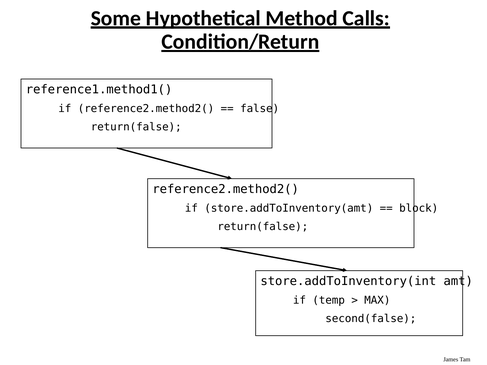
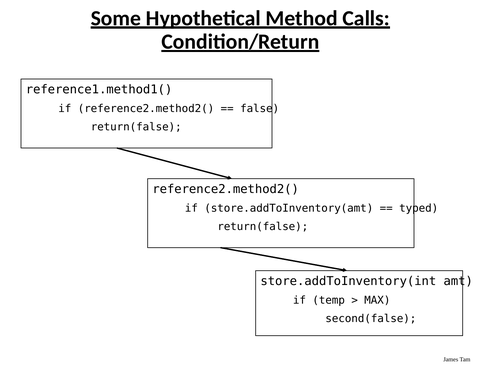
block: block -> typed (419, 208)
